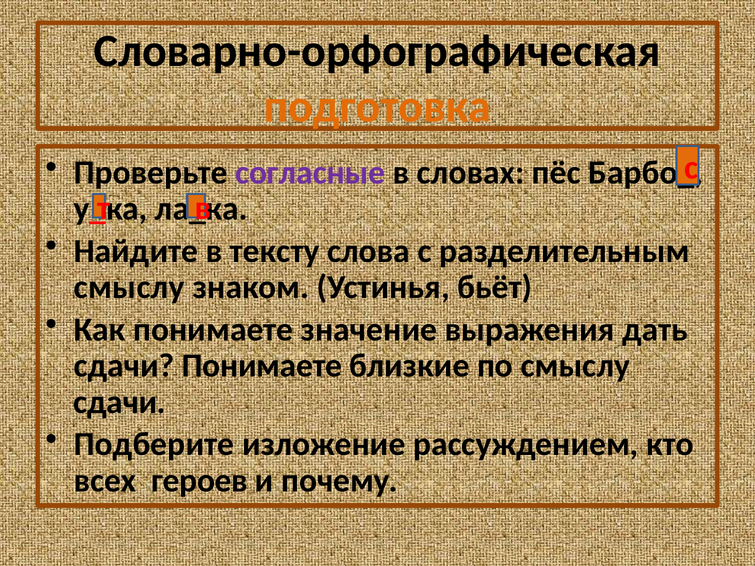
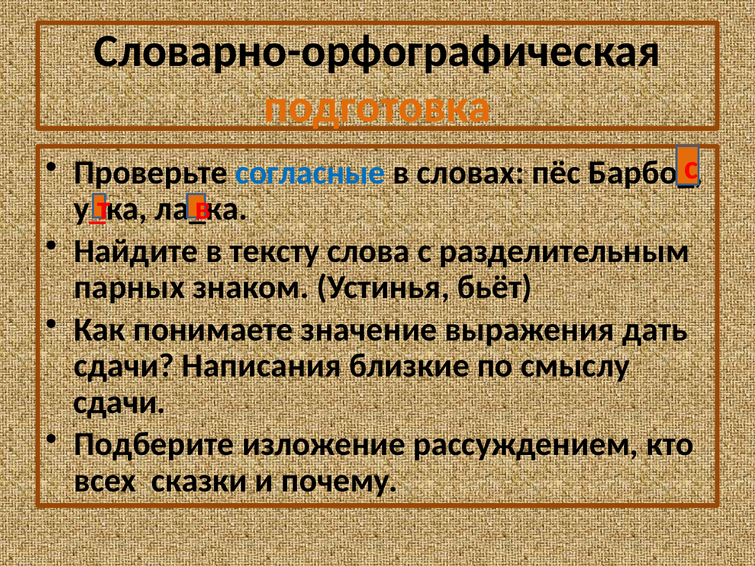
согласные colour: purple -> blue (310, 173)
смыслу: смыслу -> парных (129, 287)
сдачи Понимаете: Понимаете -> Написания (262, 366)
героев: героев -> сказки (199, 481)
